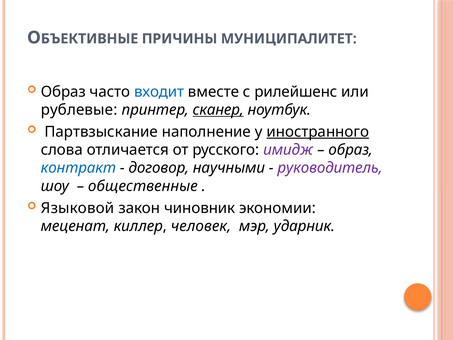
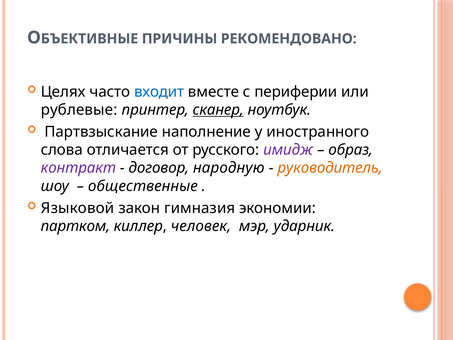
МУНИЦИПАЛИТЕТ: МУНИЦИПАЛИТЕТ -> РЕКОМЕНДОВАНО (289, 39)
Образ: Образ -> Целях (63, 92)
рилейшенс: рилейшенс -> периферии (296, 92)
иностранного underline: present -> none (318, 132)
контракт colour: blue -> purple (78, 168)
научными: научными -> народную (229, 168)
руководитель colour: purple -> orange (330, 168)
чиновник: чиновник -> гимназия (200, 208)
меценат: меценат -> партком (75, 226)
